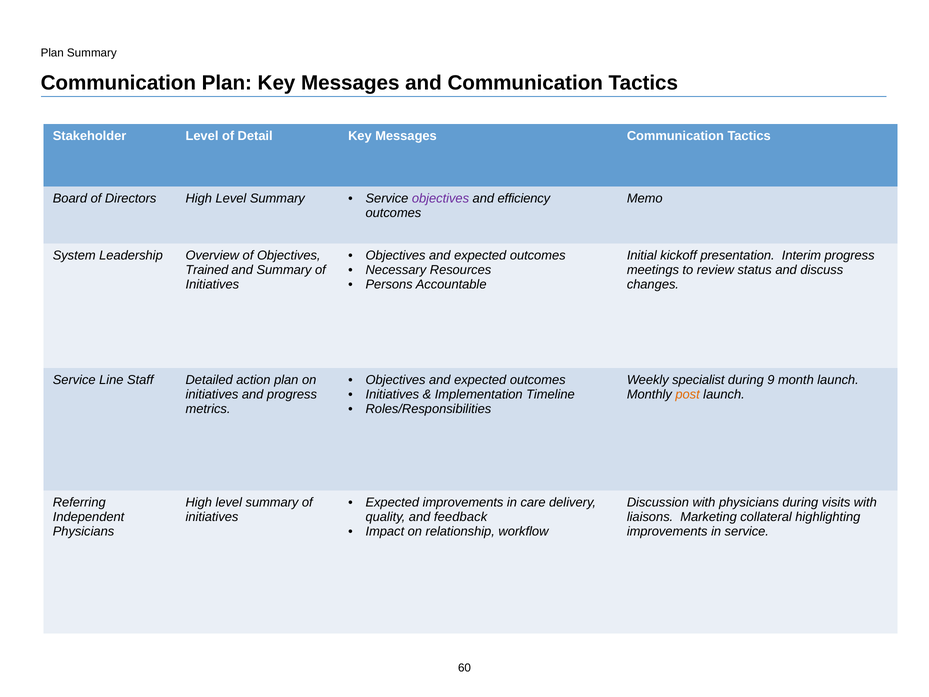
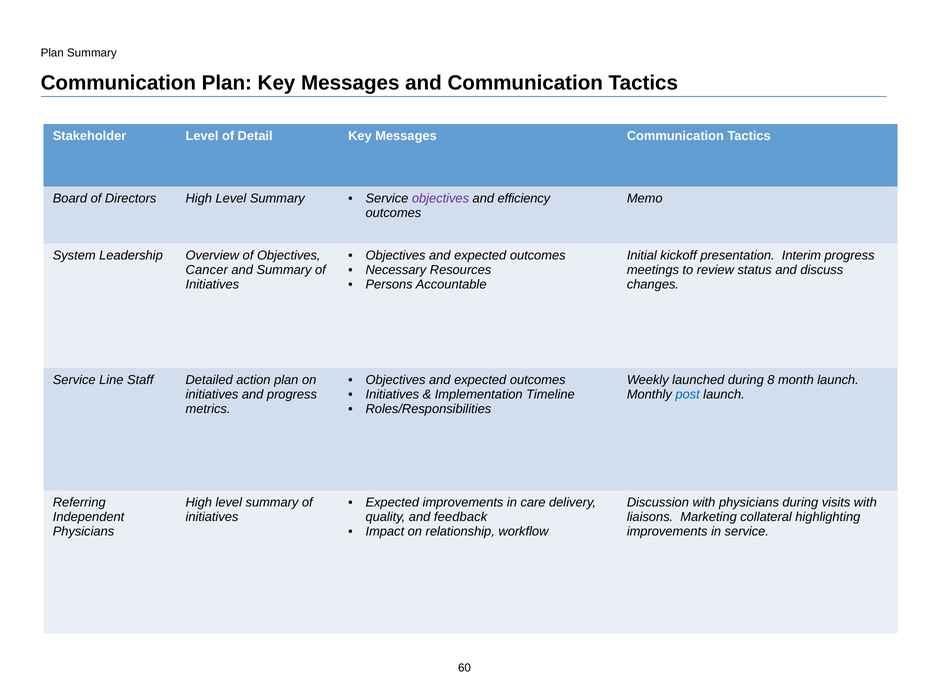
Trained: Trained -> Cancer (207, 270)
specialist: specialist -> launched (698, 380)
9: 9 -> 8 (771, 380)
post colour: orange -> blue (688, 394)
